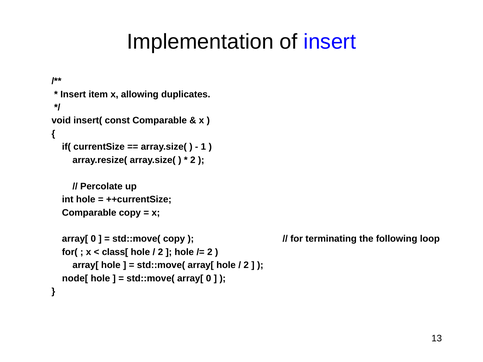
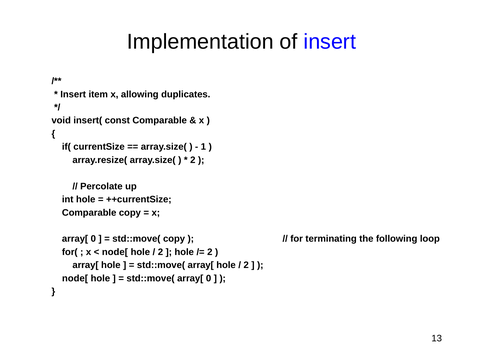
class[: class[ -> node[ (115, 252)
